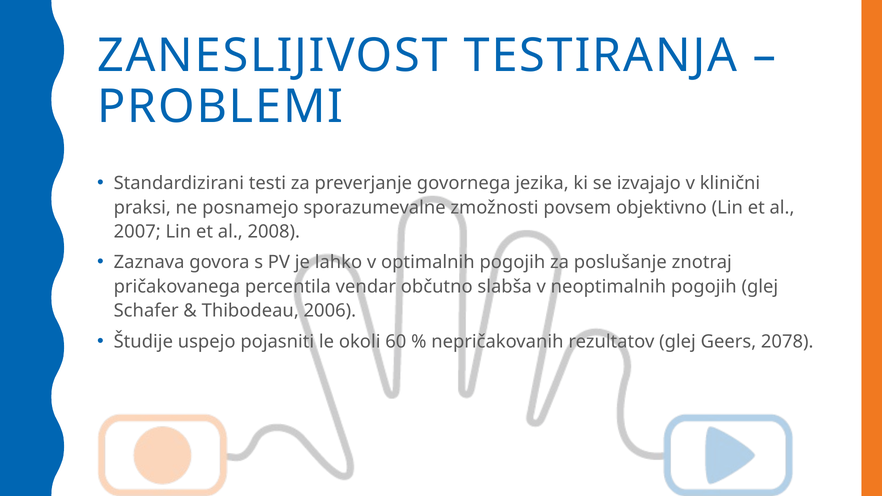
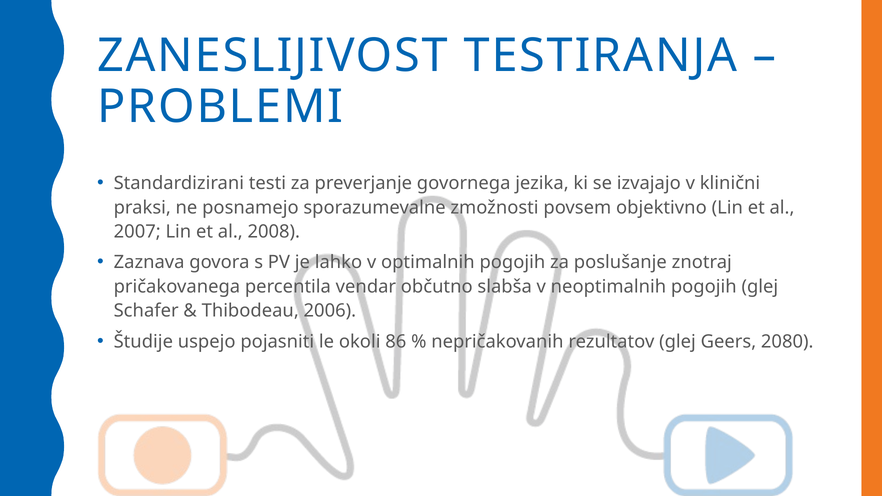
60: 60 -> 86 (396, 342)
2078: 2078 -> 2080 (787, 342)
